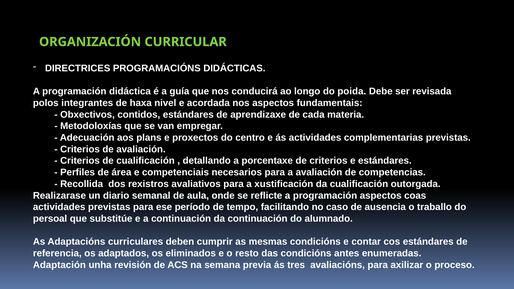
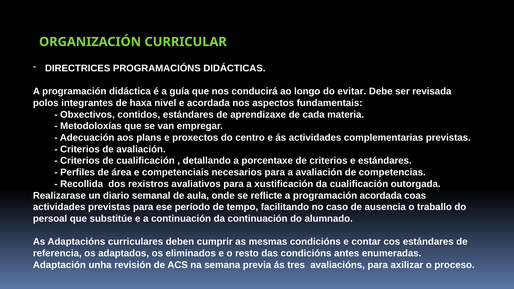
poida: poida -> evitar (352, 91)
programación aspectos: aspectos -> acordada (381, 196)
